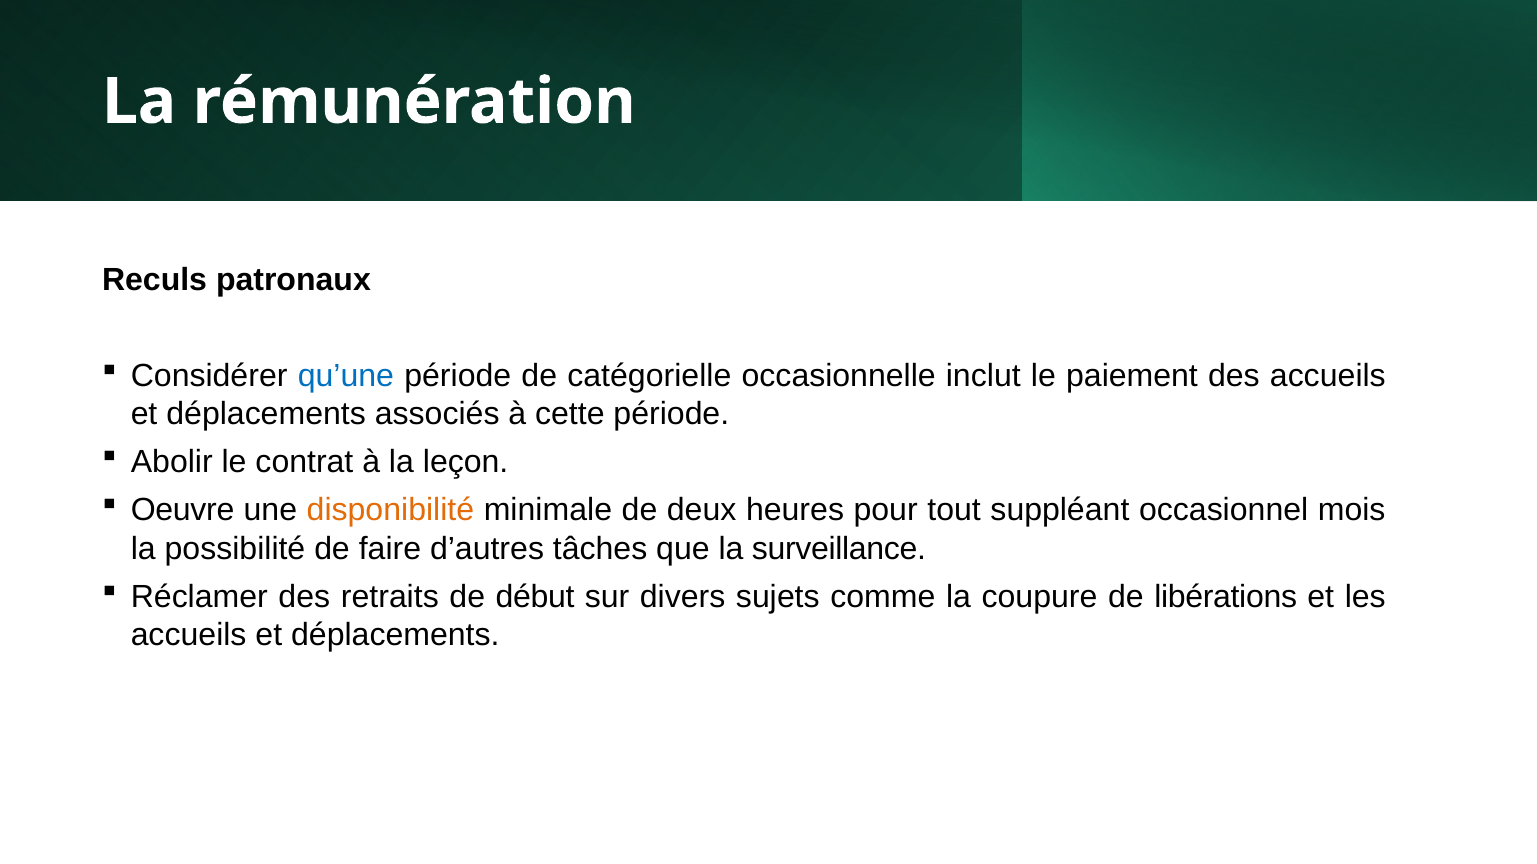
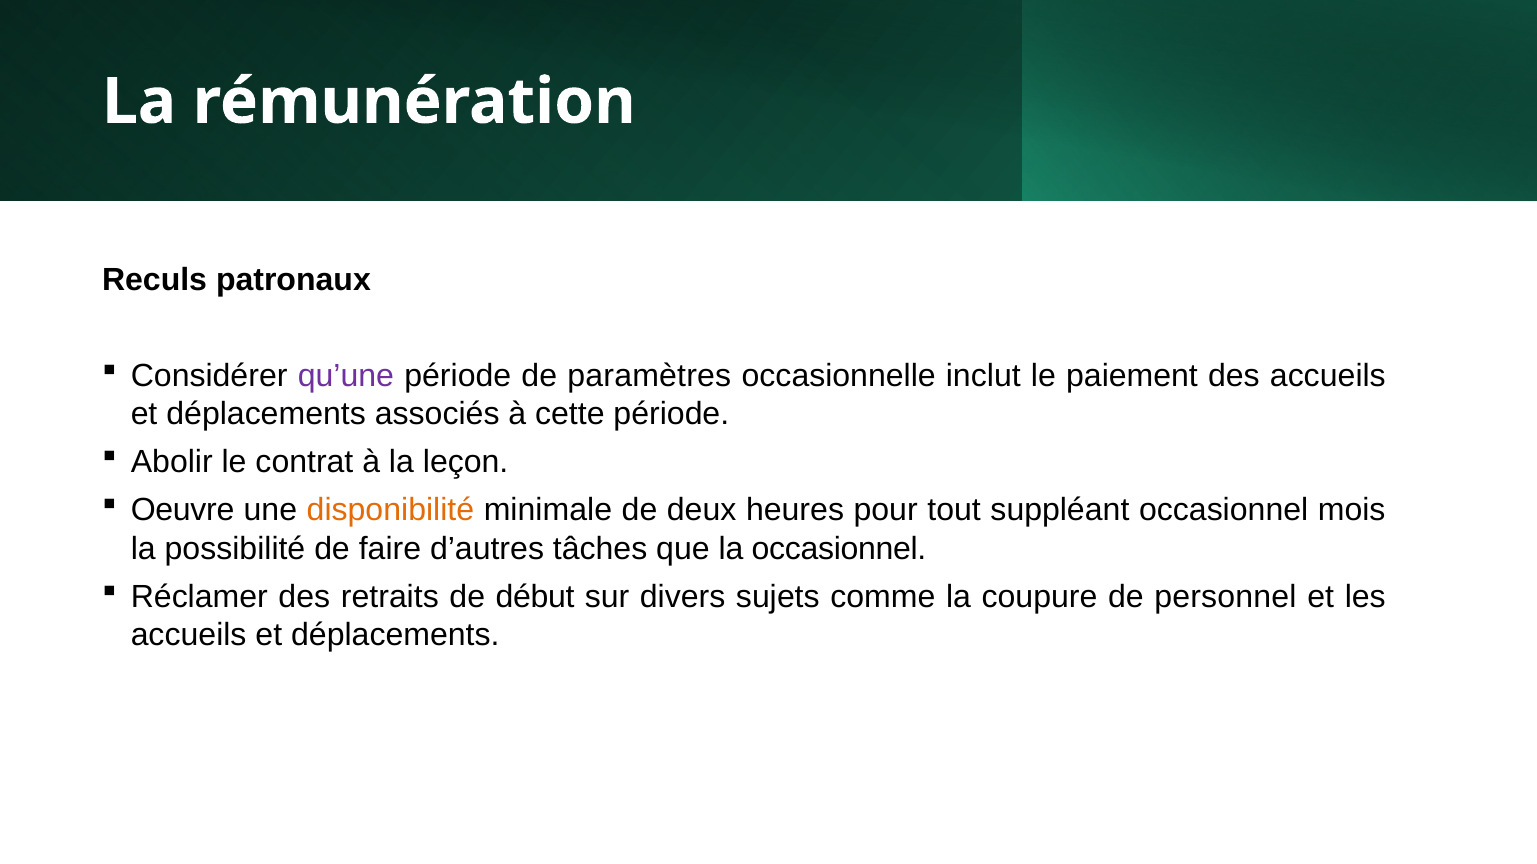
qu’une colour: blue -> purple (346, 376)
catégorielle: catégorielle -> paramètres (649, 376)
la surveillance: surveillance -> occasionnel (839, 549)
libérations: libérations -> personnel (1225, 597)
